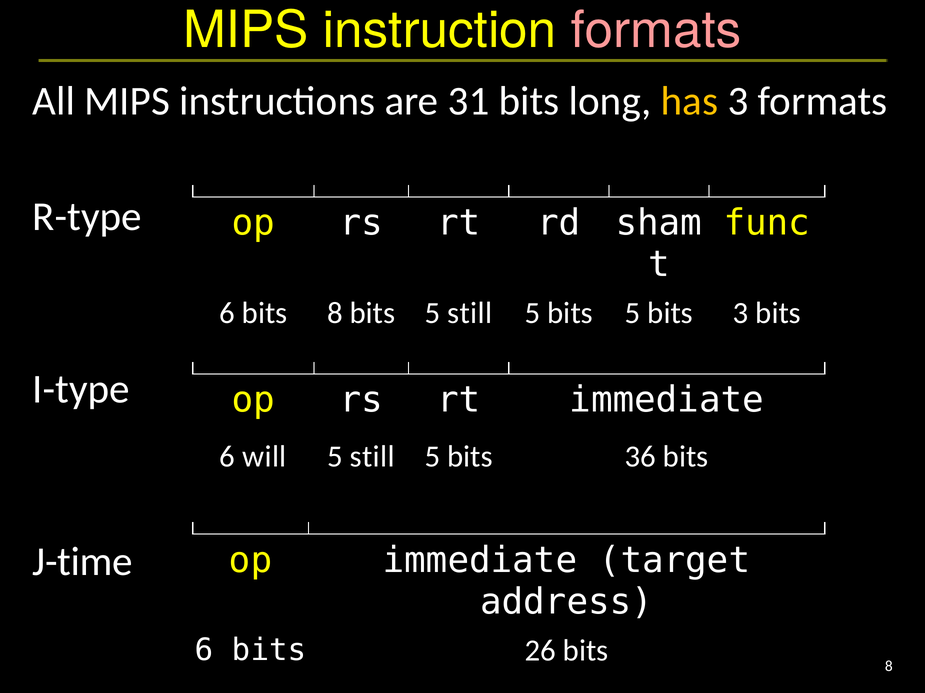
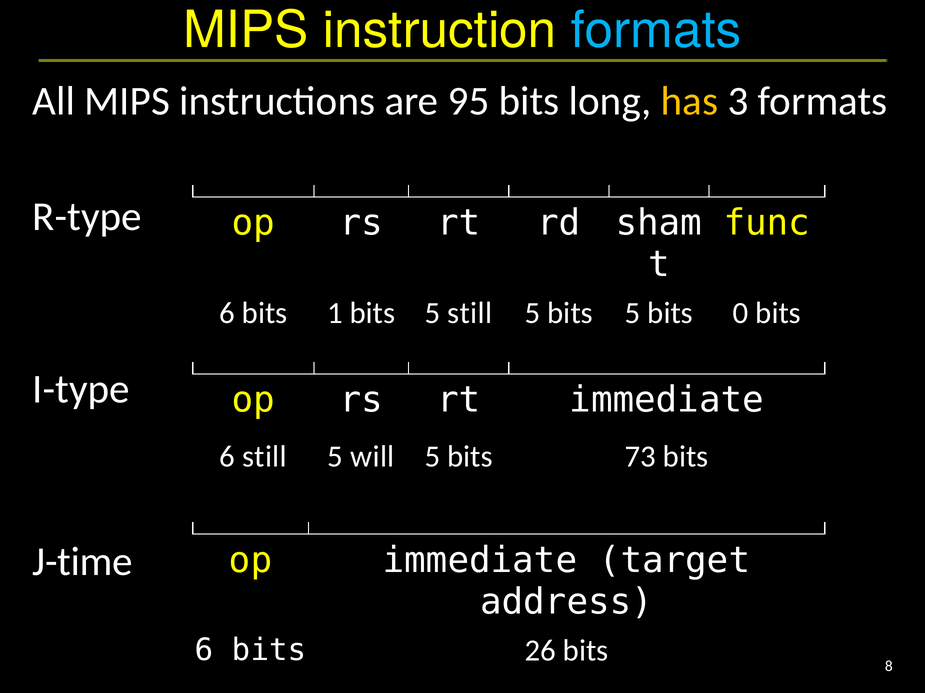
formats colour: pink -> light blue (656, 31)
31: 31 -> 95 (469, 102)
bits 8: 8 -> 1 (335, 314)
bits 3: 3 -> 0 (741, 314)
6 will: will -> still (264, 457)
still: still -> will (372, 457)
36: 36 -> 73 (640, 457)
